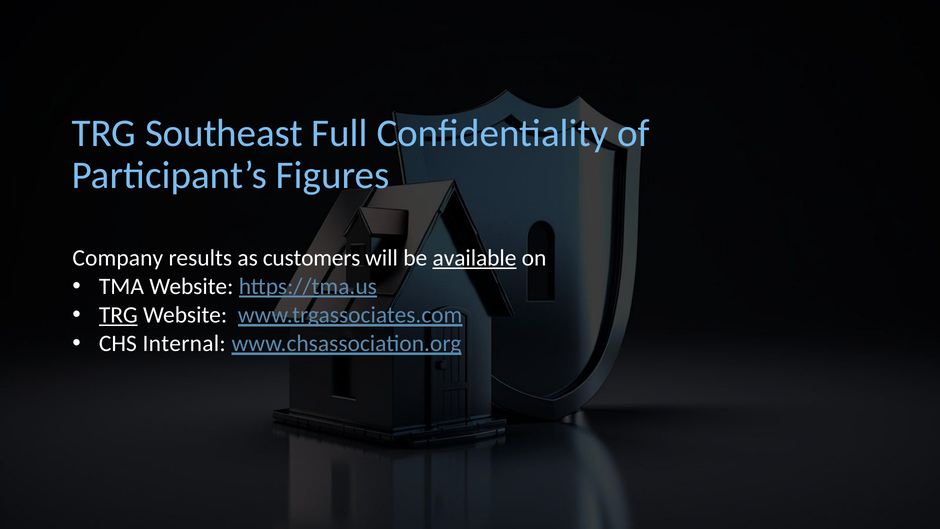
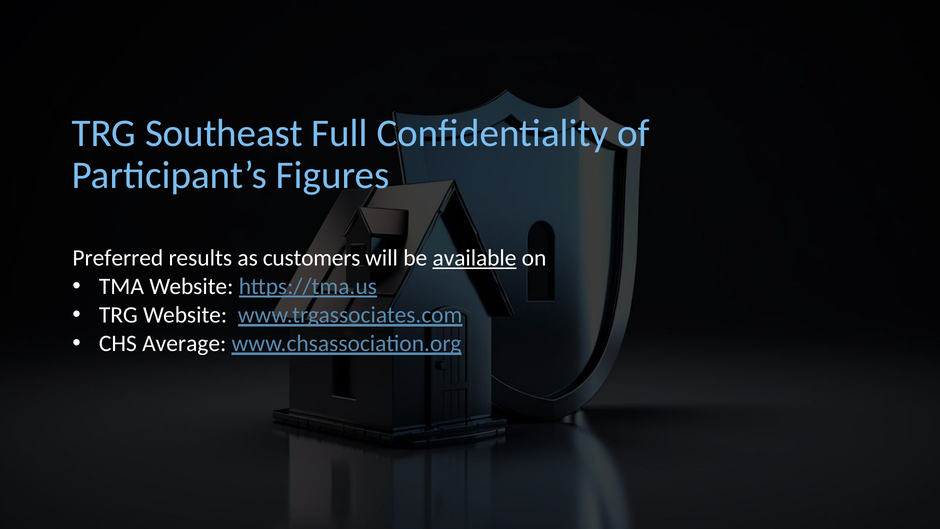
Company: Company -> Preferred (118, 258)
TRG underline: present -> none (118, 315)
Internal: Internal -> Average (184, 344)
